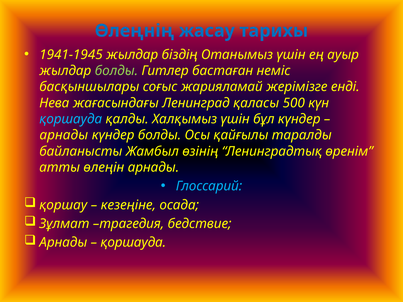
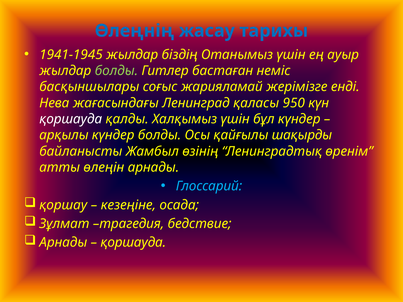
500: 500 -> 950 (294, 103)
қоршауда colour: light blue -> white (71, 119)
арнады: арнады -> арқылы (64, 135)
таралды: таралды -> шақырды (302, 135)
